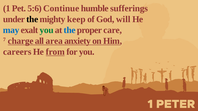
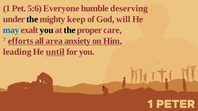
Continue: Continue -> Everyone (61, 8)
sufferings: sufferings -> deserving (129, 8)
you colour: green -> black (47, 30)
the colour: blue -> black (70, 30)
charge: charge -> efforts (21, 41)
careers: careers -> leading (17, 52)
from: from -> until (55, 52)
